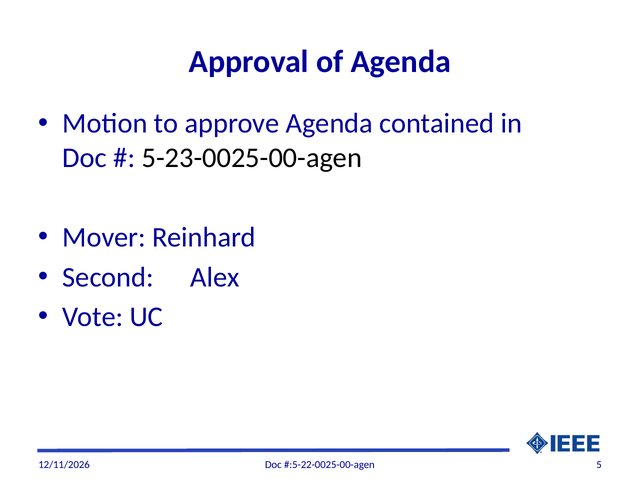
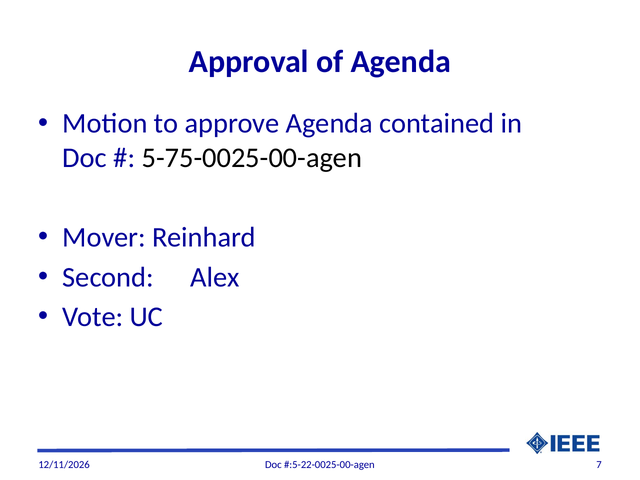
5-23-0025-00-agen: 5-23-0025-00-agen -> 5-75-0025-00-agen (252, 158)
5: 5 -> 7 (599, 465)
